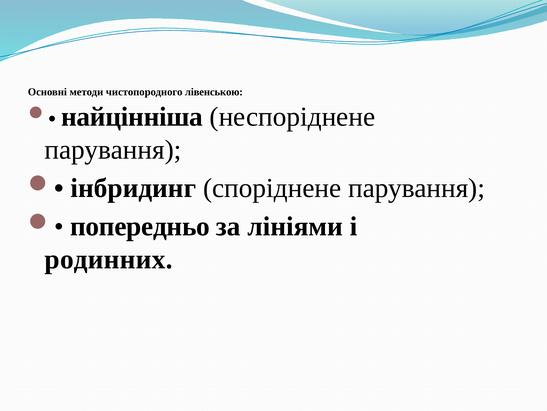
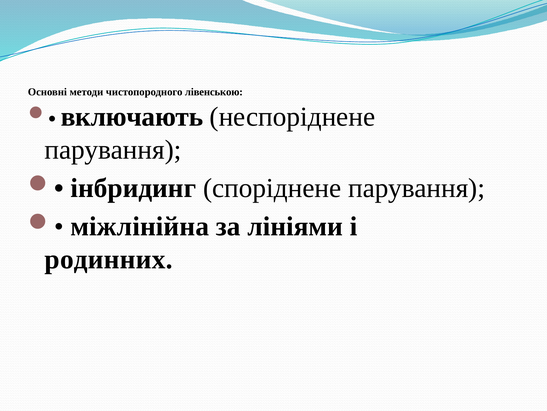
найцінніша: найцінніша -> включають (132, 117)
попередньо: попередньо -> міжлінійна (140, 226)
